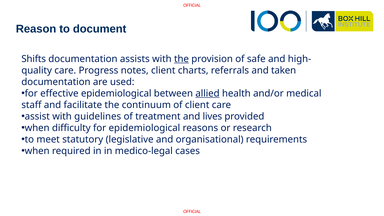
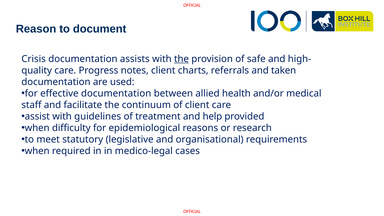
Shifts: Shifts -> Crisis (34, 59)
effective epidemiological: epidemiological -> documentation (116, 93)
allied underline: present -> none (207, 93)
lives: lives -> help (212, 116)
